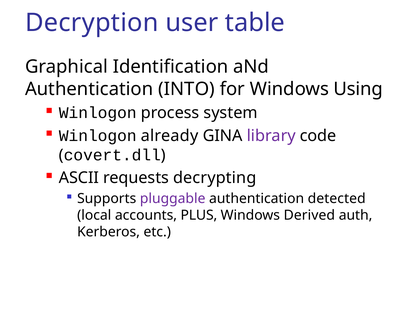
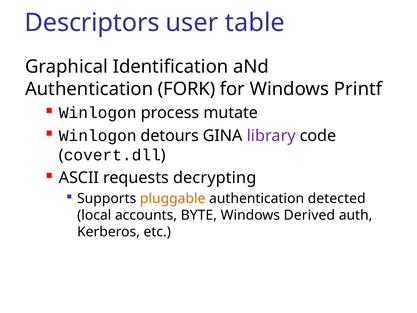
Decryption: Decryption -> Descriptors (92, 23)
INTO: INTO -> FORK (187, 89)
Using: Using -> Printf (358, 89)
system: system -> mutate (231, 113)
already: already -> detours (170, 136)
pluggable colour: purple -> orange (173, 198)
PLUS: PLUS -> BYTE (199, 215)
